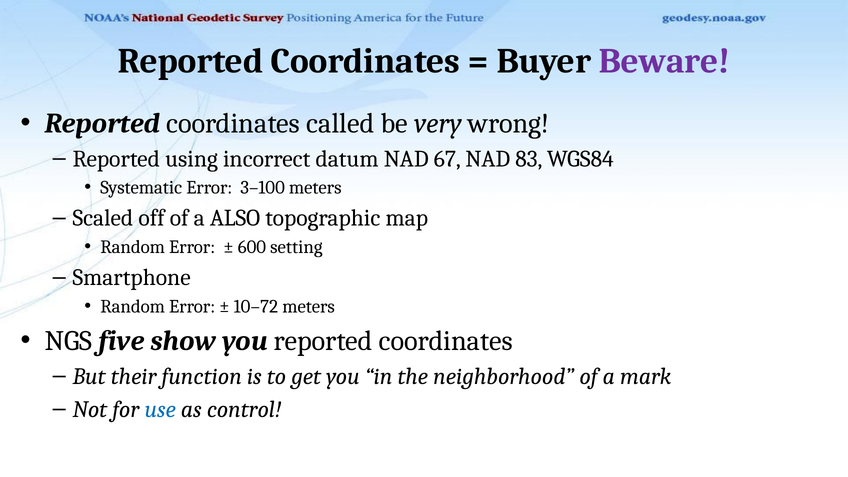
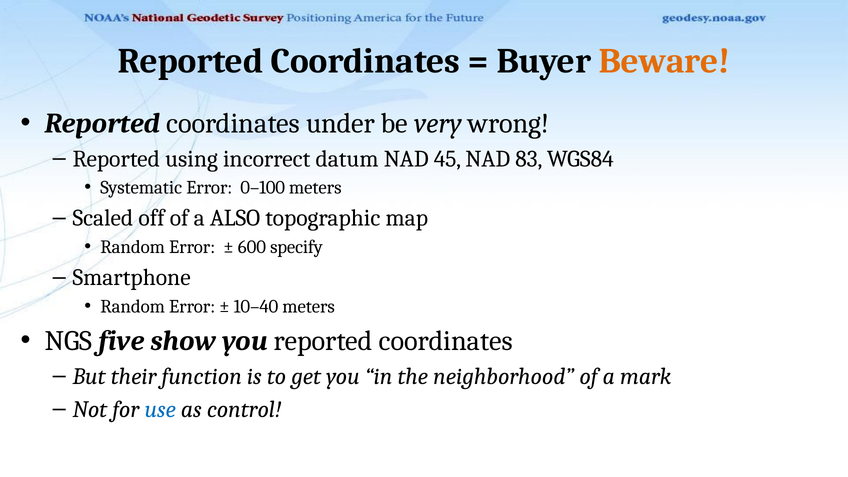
Beware colour: purple -> orange (664, 61)
called: called -> under (341, 123)
67: 67 -> 45 (447, 159)
3–100: 3–100 -> 0–100 (263, 188)
setting: setting -> specify (296, 247)
10–72: 10–72 -> 10–40 (256, 306)
